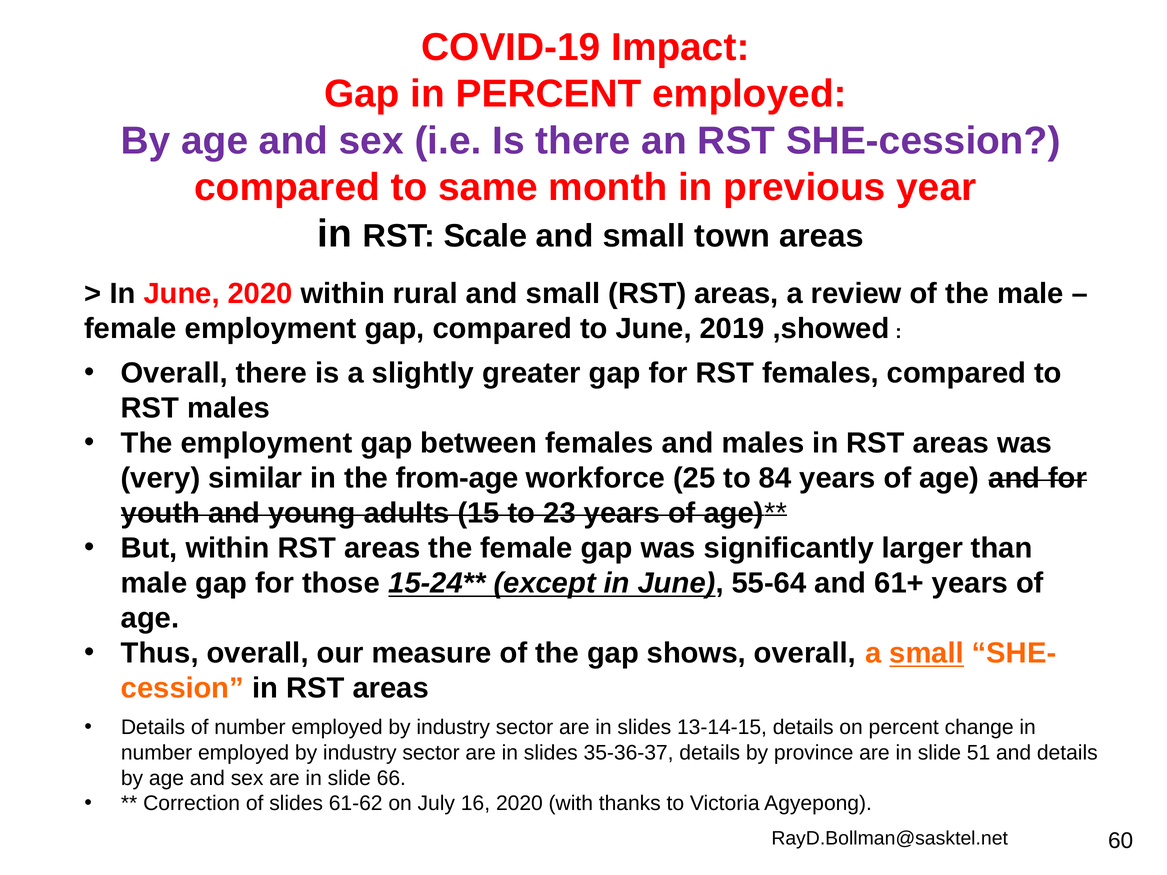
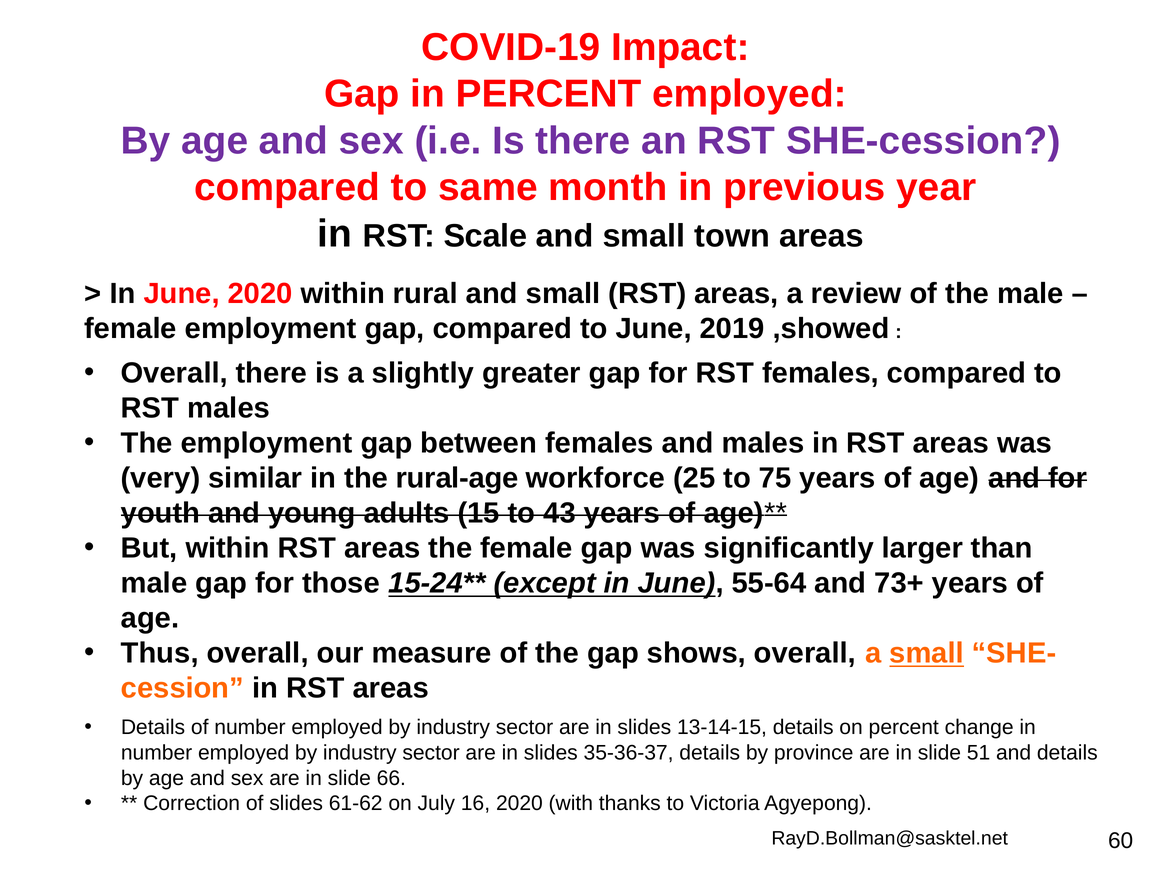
from-age: from-age -> rural-age (457, 478)
84: 84 -> 75 (775, 478)
23: 23 -> 43 (560, 513)
61+: 61+ -> 73+ (899, 583)
